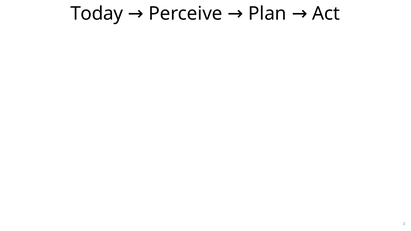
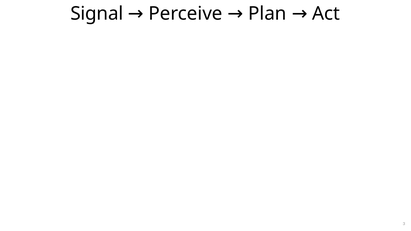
Today: Today -> Signal (97, 14)
